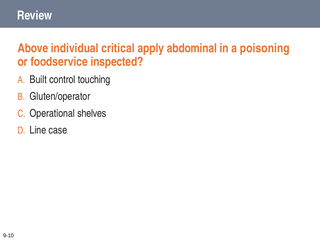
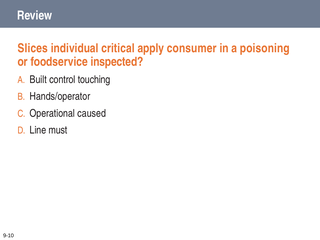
Above: Above -> Slices (33, 48)
abdominal: abdominal -> consumer (192, 48)
Gluten/operator: Gluten/operator -> Hands/operator (60, 96)
shelves: shelves -> caused (92, 113)
case: case -> must (58, 130)
